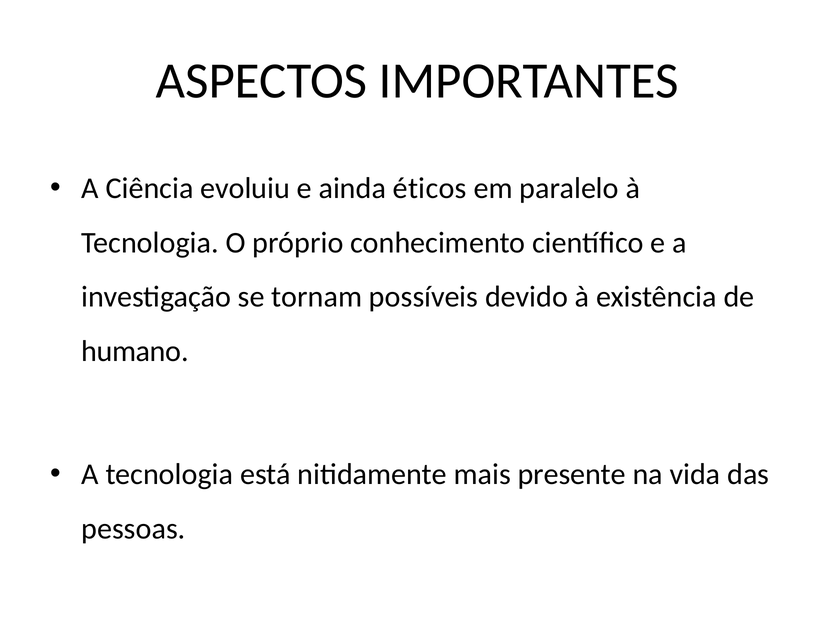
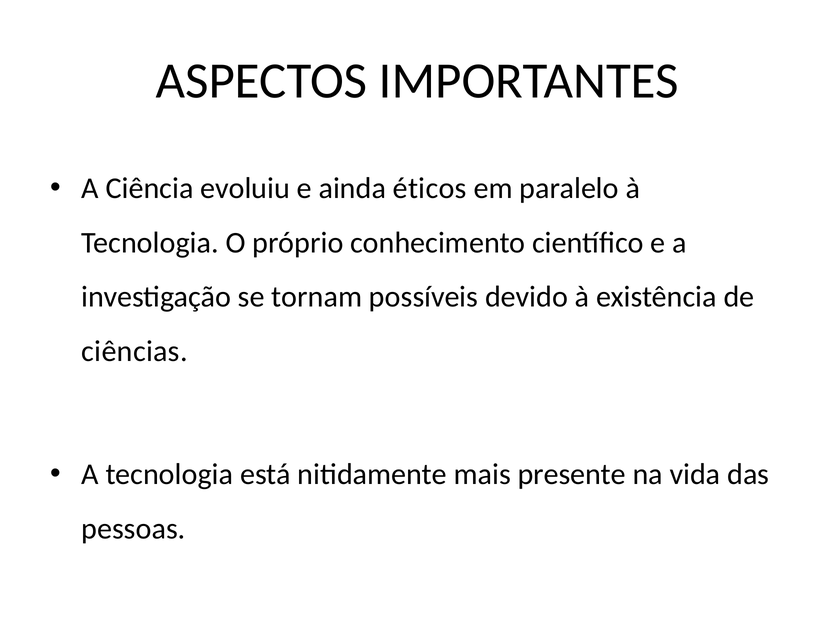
humano: humano -> ciências (135, 351)
